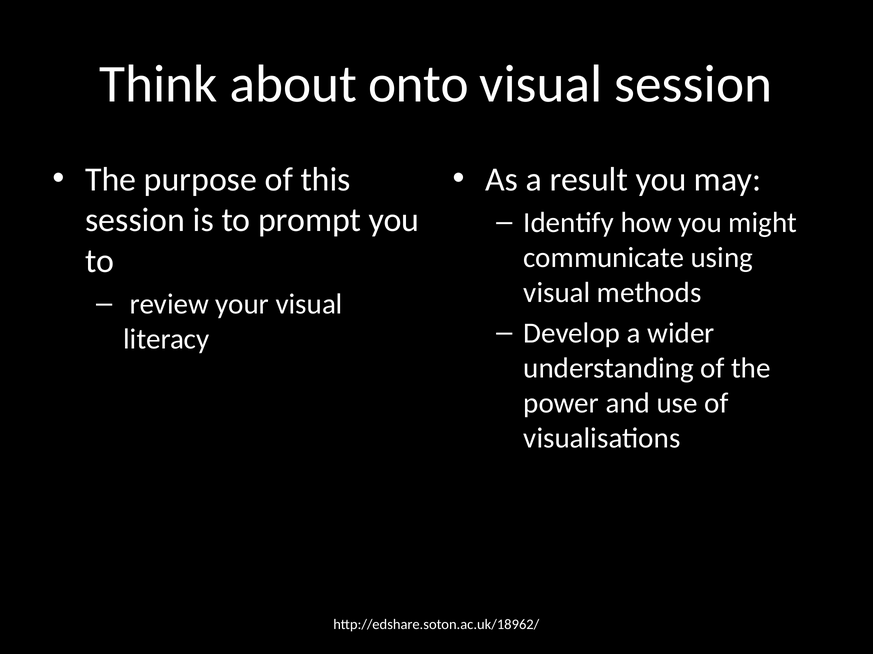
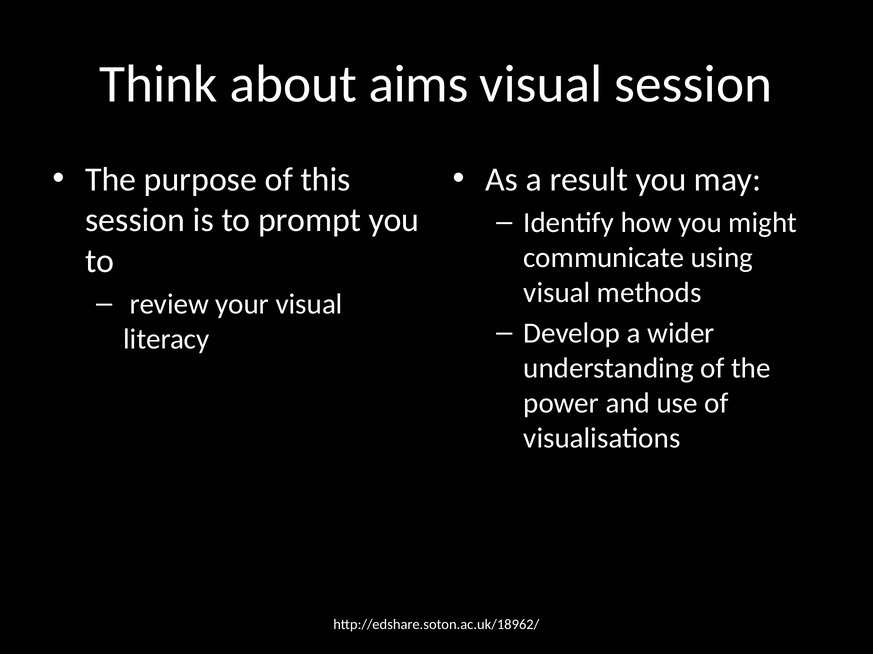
onto: onto -> aims (419, 85)
